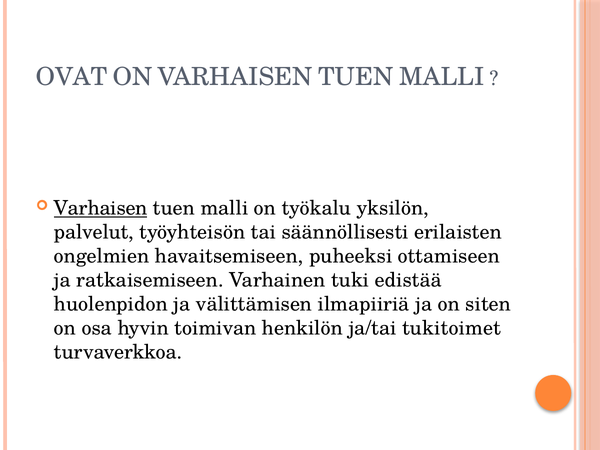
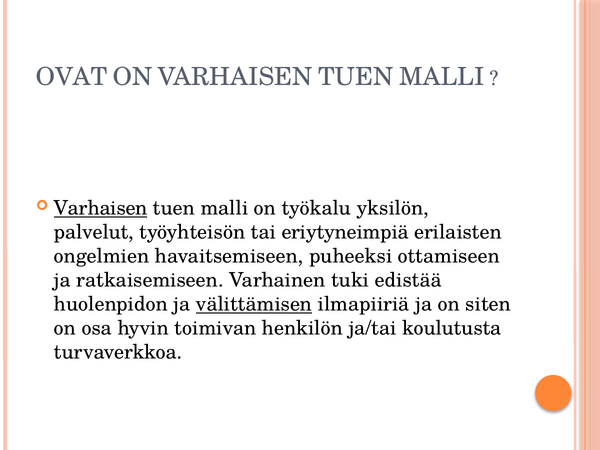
säännöllisesti: säännöllisesti -> eriytyneimpiä (345, 232)
välittämisen underline: none -> present (254, 304)
tukitoimet: tukitoimet -> koulutusta (452, 328)
